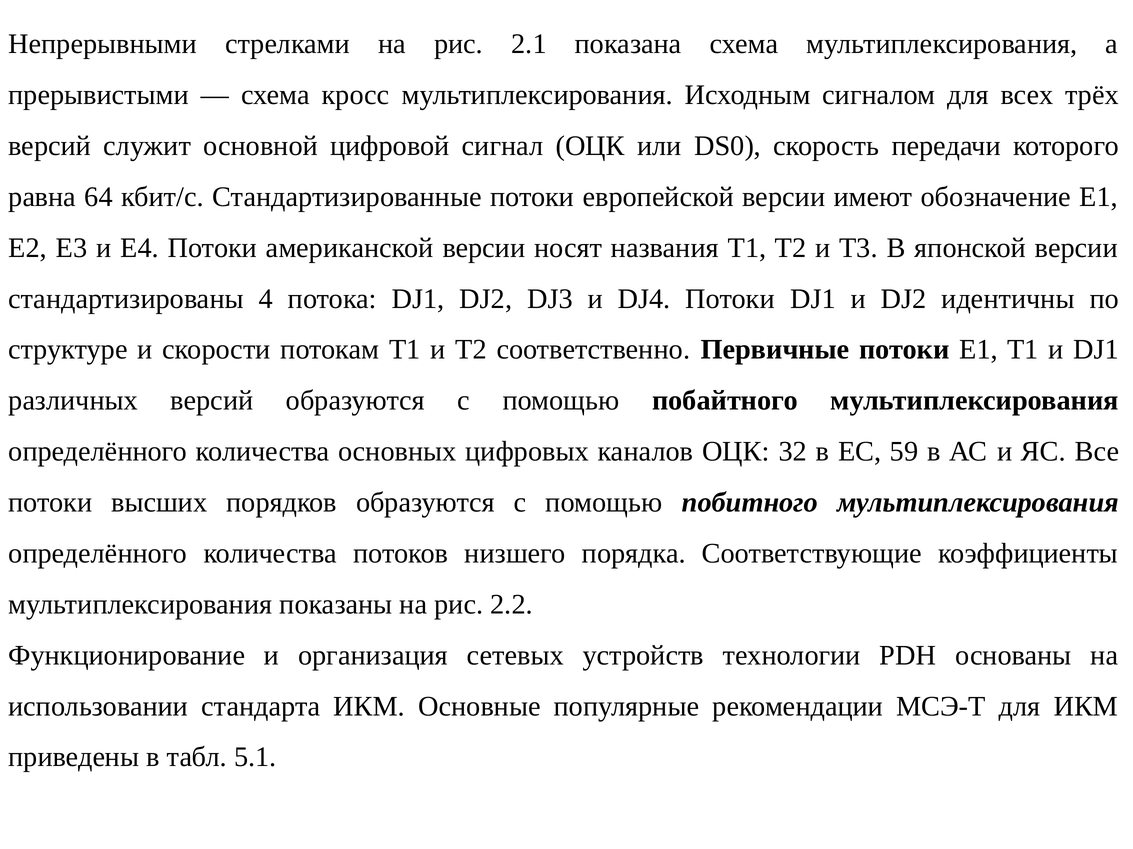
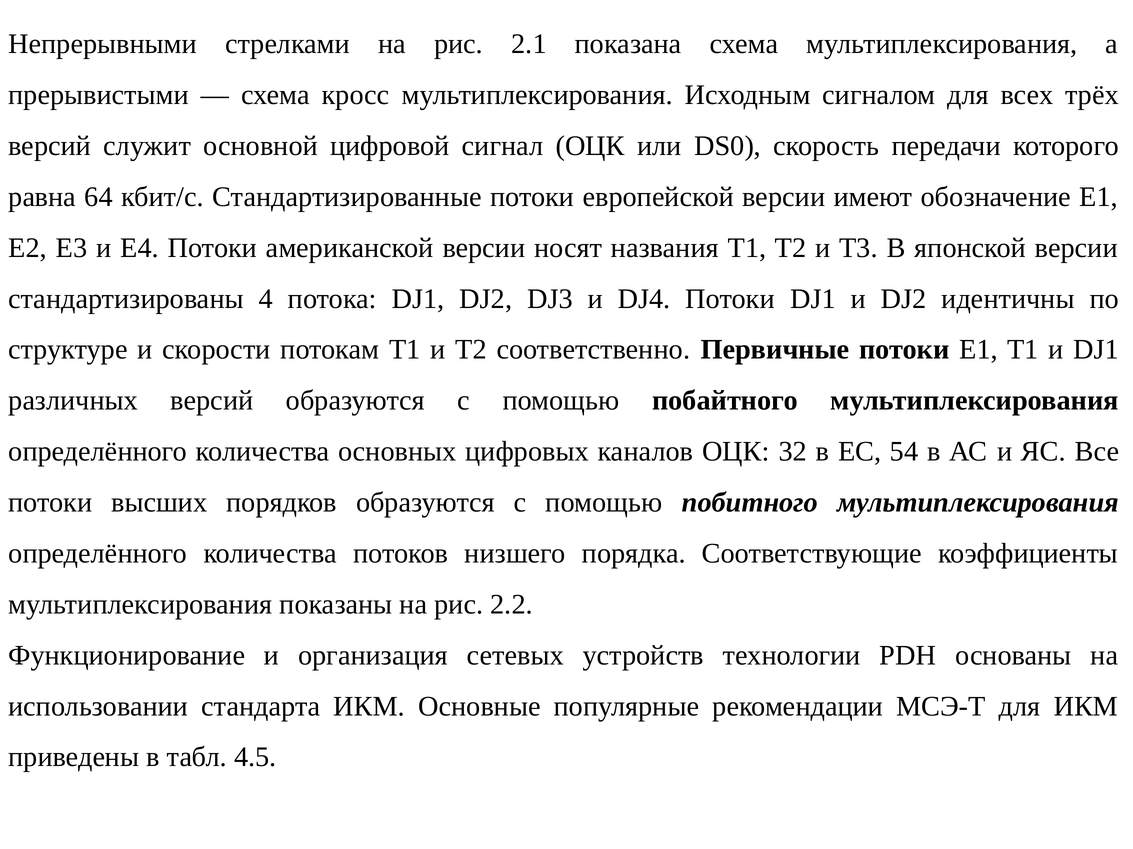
59: 59 -> 54 (904, 452)
5.1: 5.1 -> 4.5 (255, 758)
